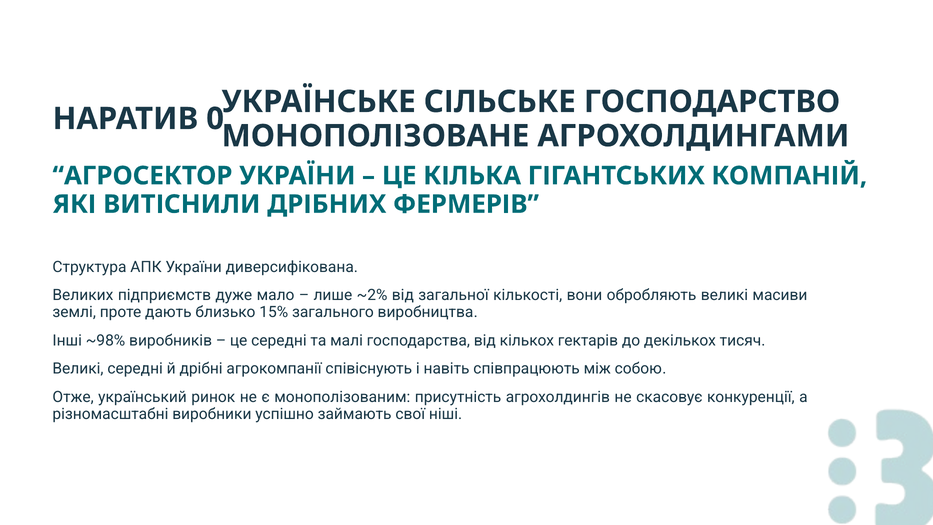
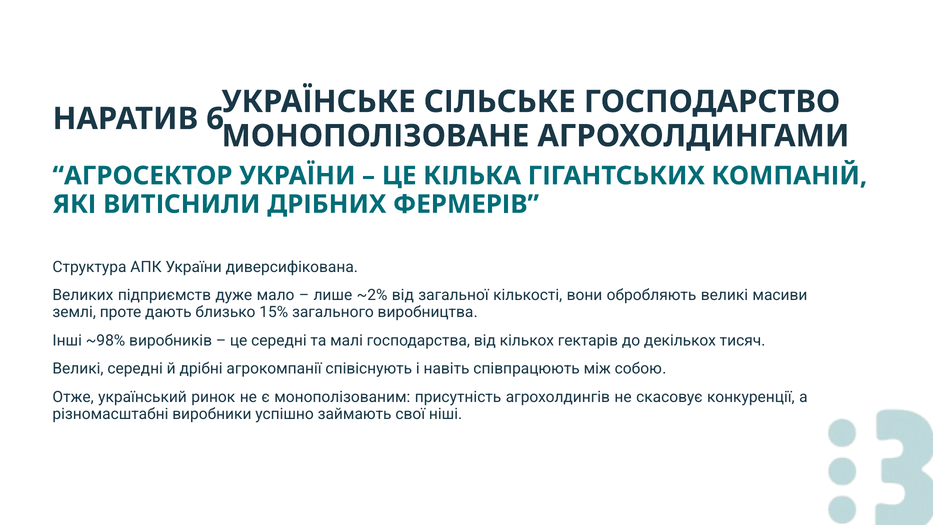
0: 0 -> 6 (219, 119)
